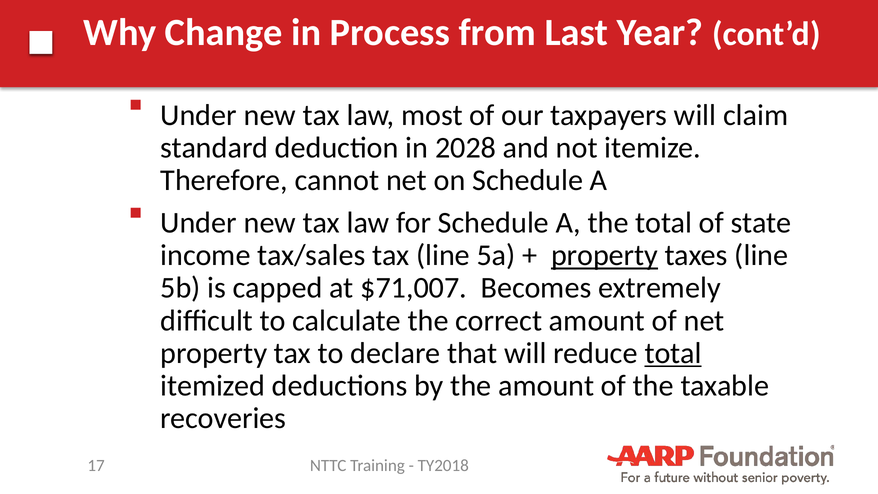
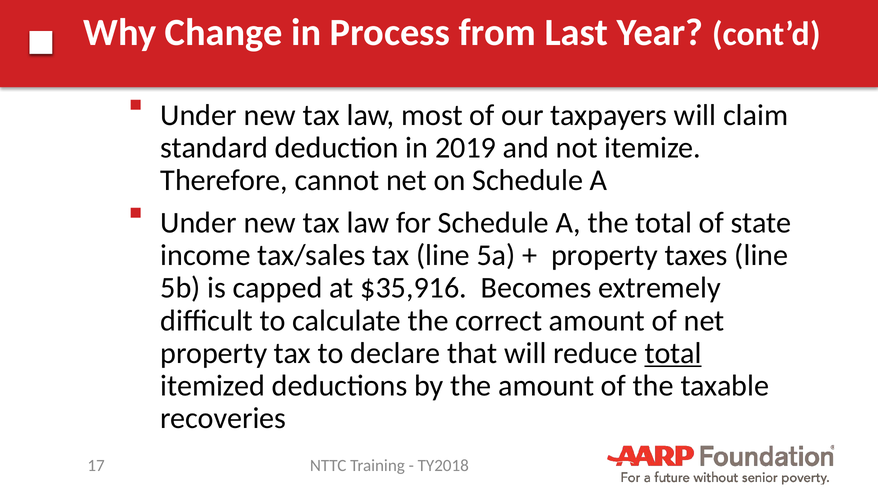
2028: 2028 -> 2019 (466, 148)
property underline: present -> none (604, 255)
$71,007: $71,007 -> $35,916 (414, 288)
